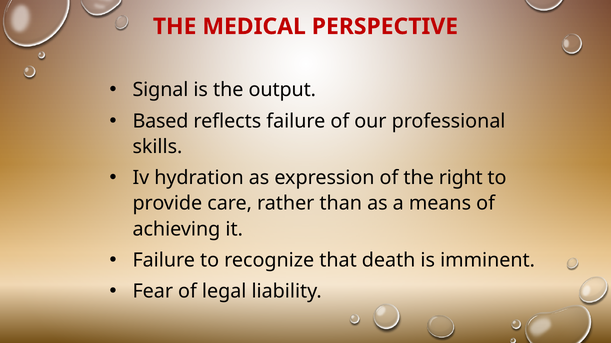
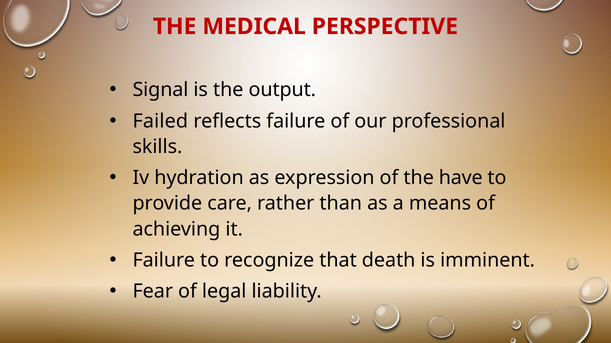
Based: Based -> Failed (160, 121)
right: right -> have (461, 178)
